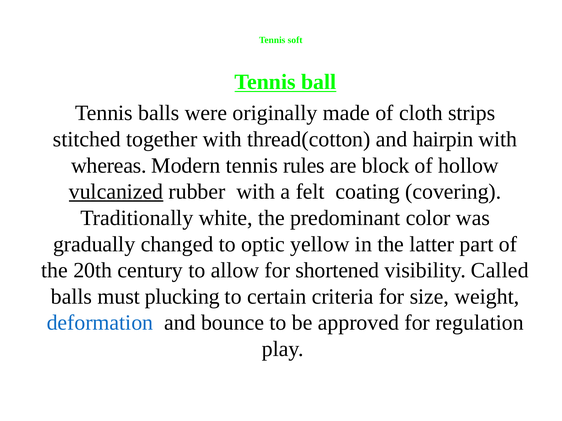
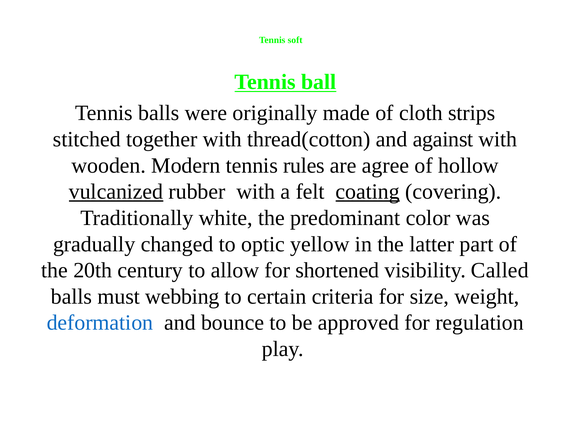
hairpin: hairpin -> against (443, 139)
whereas: whereas -> wooden (109, 166)
block: block -> agree (386, 166)
coating underline: none -> present (368, 192)
plucking: plucking -> webbing (182, 297)
